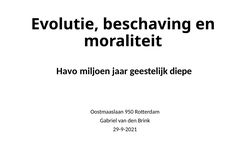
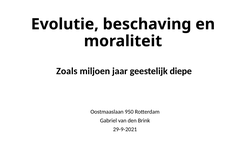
Havo: Havo -> Zoals (67, 71)
